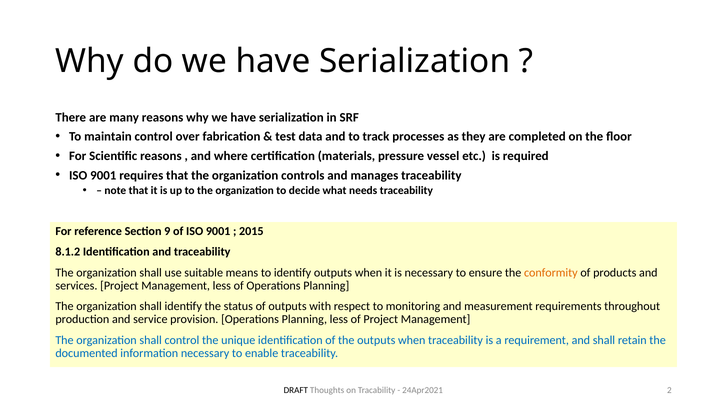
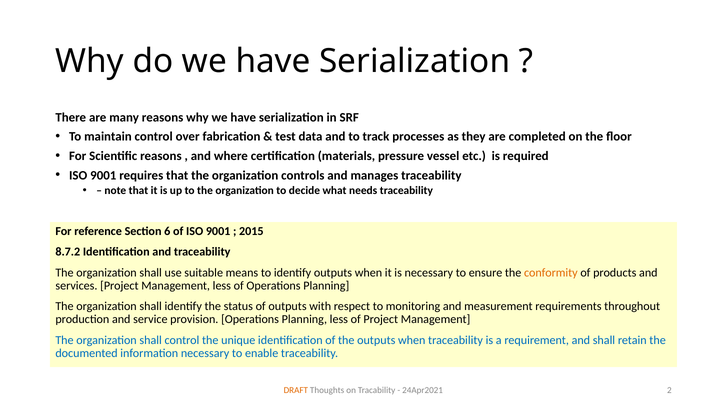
9: 9 -> 6 (167, 231)
8.1.2: 8.1.2 -> 8.7.2 (68, 252)
DRAFT colour: black -> orange (296, 390)
